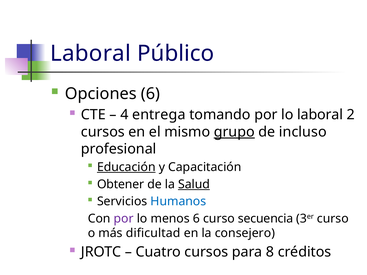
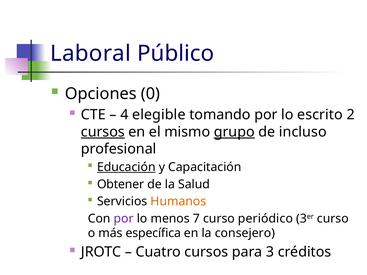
Opciones 6: 6 -> 0 (150, 94)
entrega: entrega -> elegible (159, 115)
lo laboral: laboral -> escrito (320, 115)
cursos underline: none -> present (103, 132)
Salud underline: present -> none (194, 184)
Humanos colour: blue -> orange (178, 202)
menos 6: 6 -> 7 (196, 219)
secuencia: secuencia -> periódico (265, 219)
dificultad: dificultad -> específica (153, 233)
8: 8 -> 3 (270, 252)
